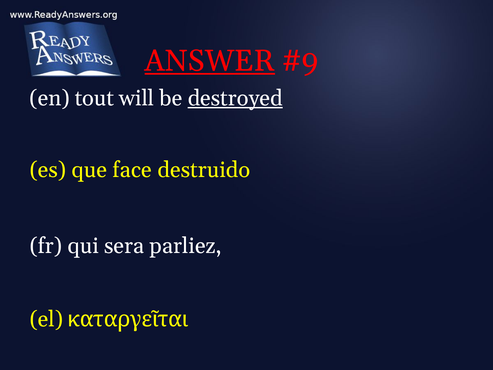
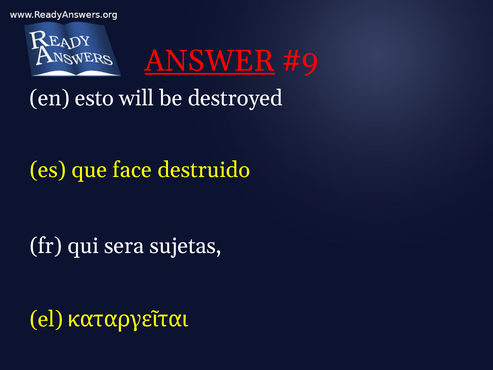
tout: tout -> esto (94, 98)
destroyed underline: present -> none (235, 98)
parliez: parliez -> sujetas (186, 246)
